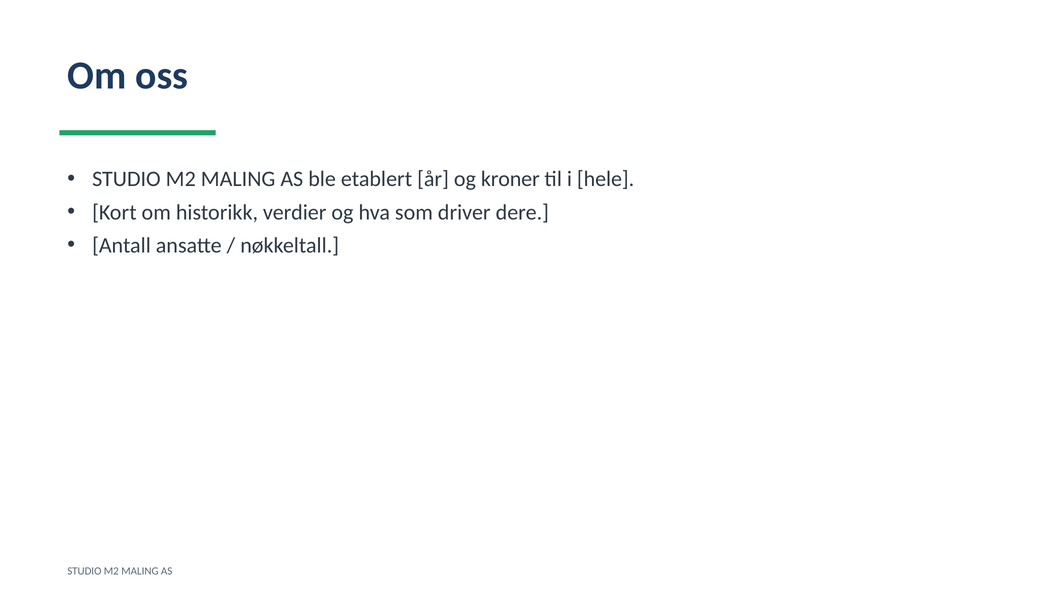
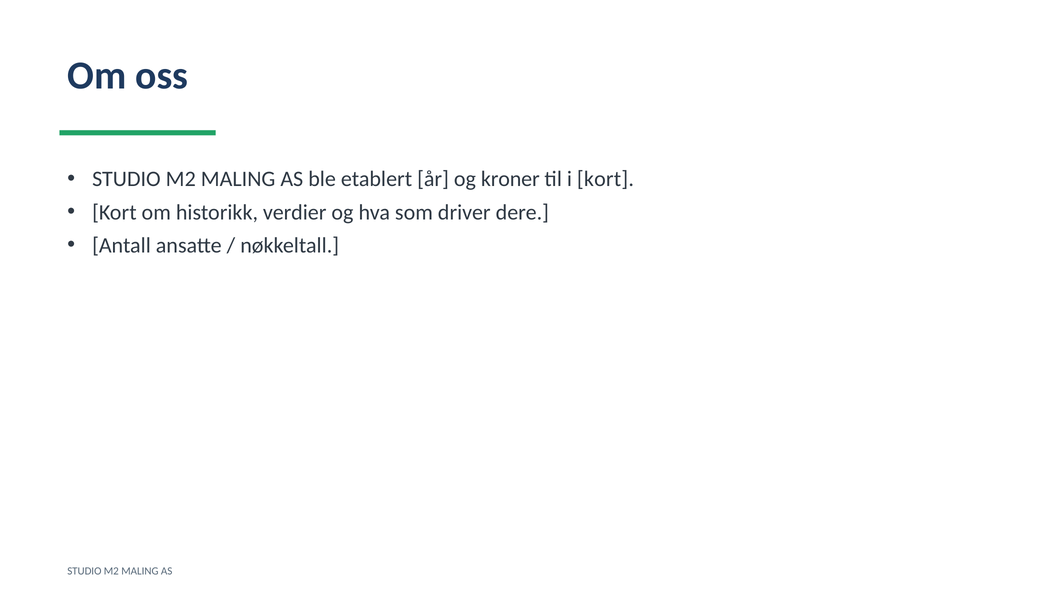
i hele: hele -> kort (605, 179)
